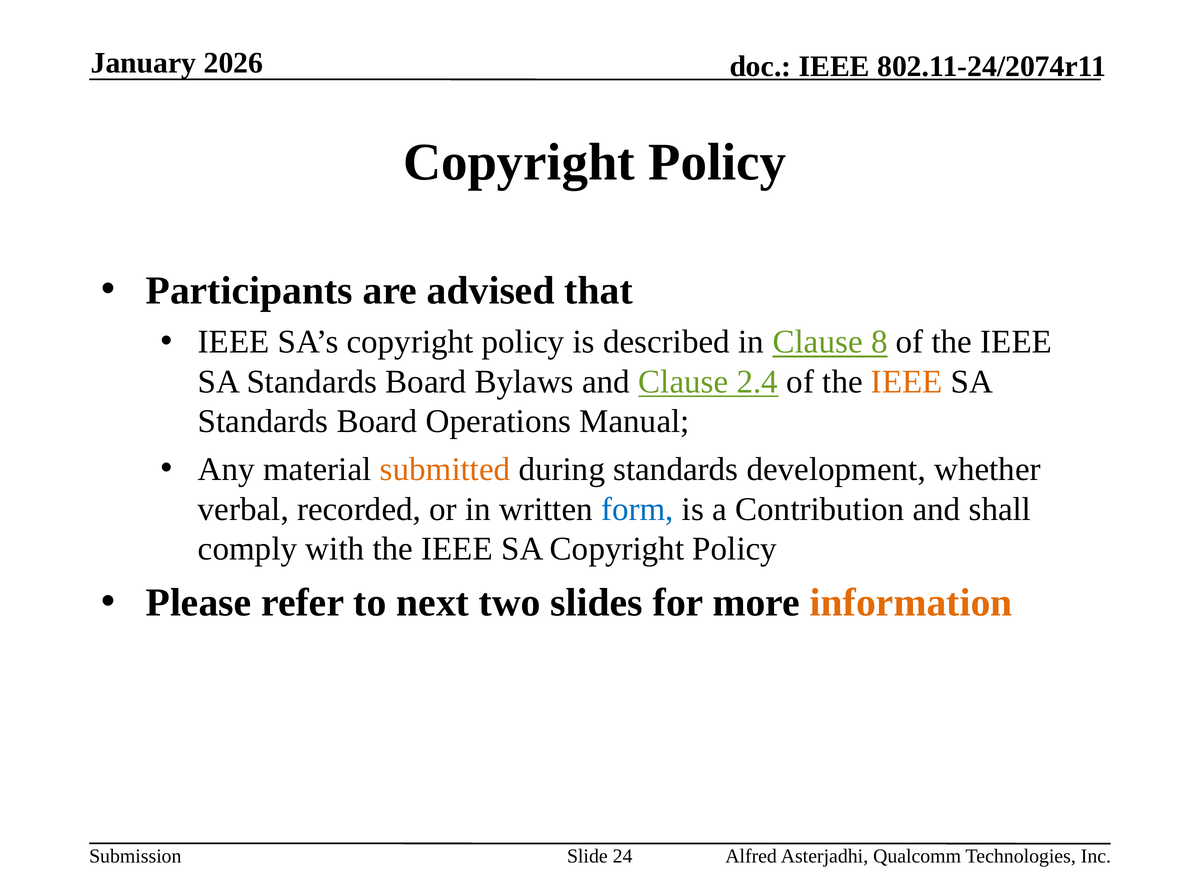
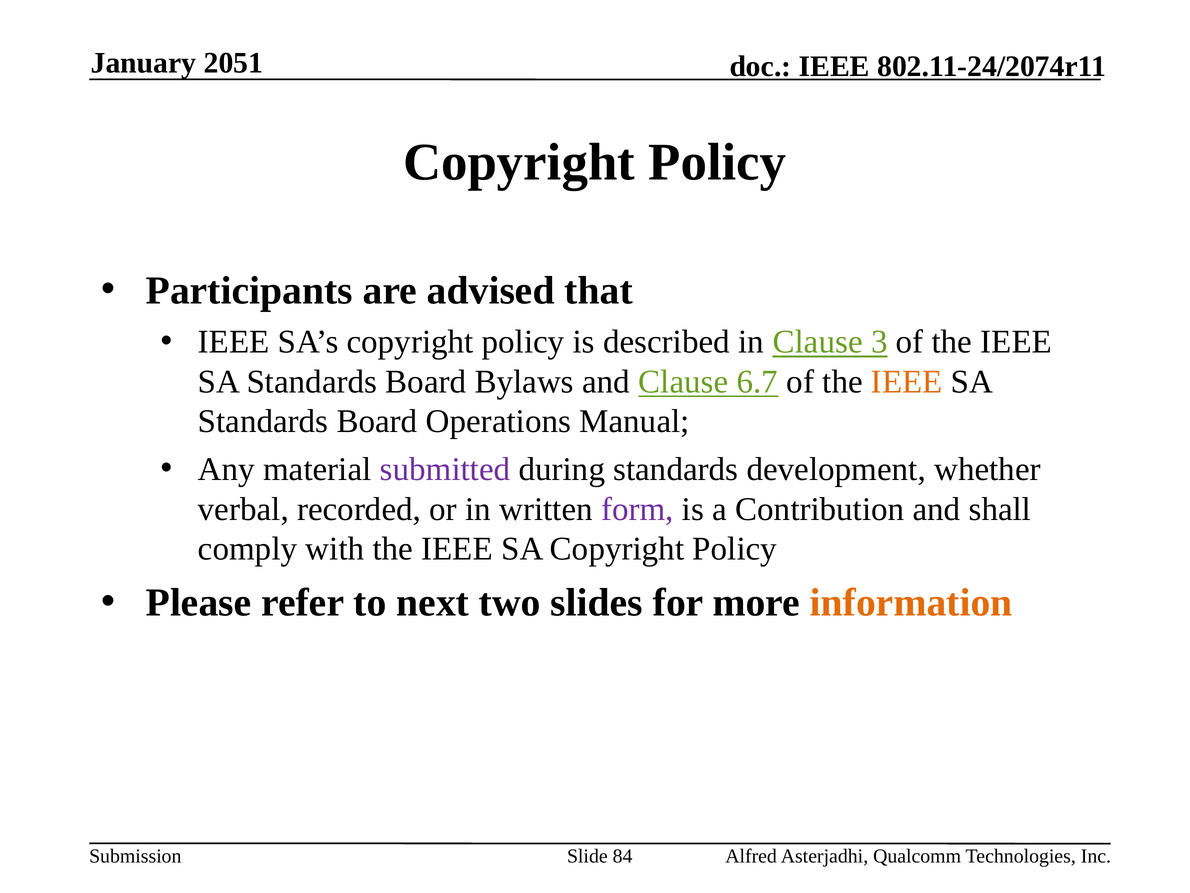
2026: 2026 -> 2051 (233, 63)
8: 8 -> 3 (879, 342)
2.4: 2.4 -> 6.7 (757, 382)
submitted colour: orange -> purple (445, 469)
form colour: blue -> purple (637, 509)
24: 24 -> 84 (623, 856)
